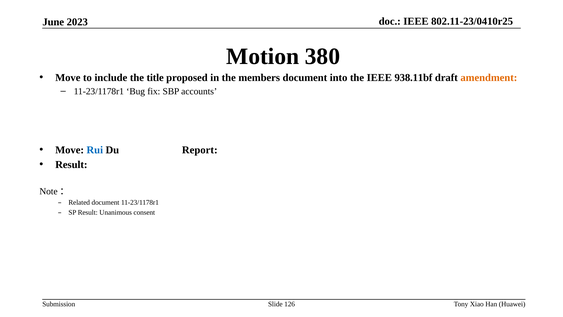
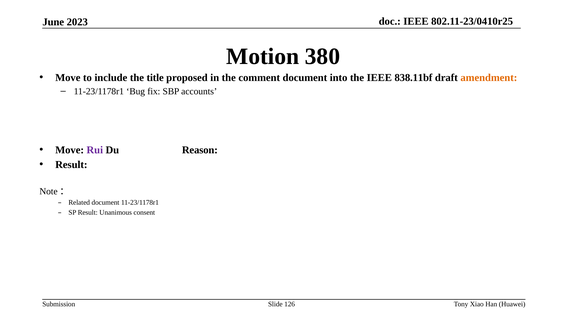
members: members -> comment (259, 77)
938.11bf: 938.11bf -> 838.11bf (413, 77)
Rui colour: blue -> purple (95, 150)
Report: Report -> Reason (200, 150)
